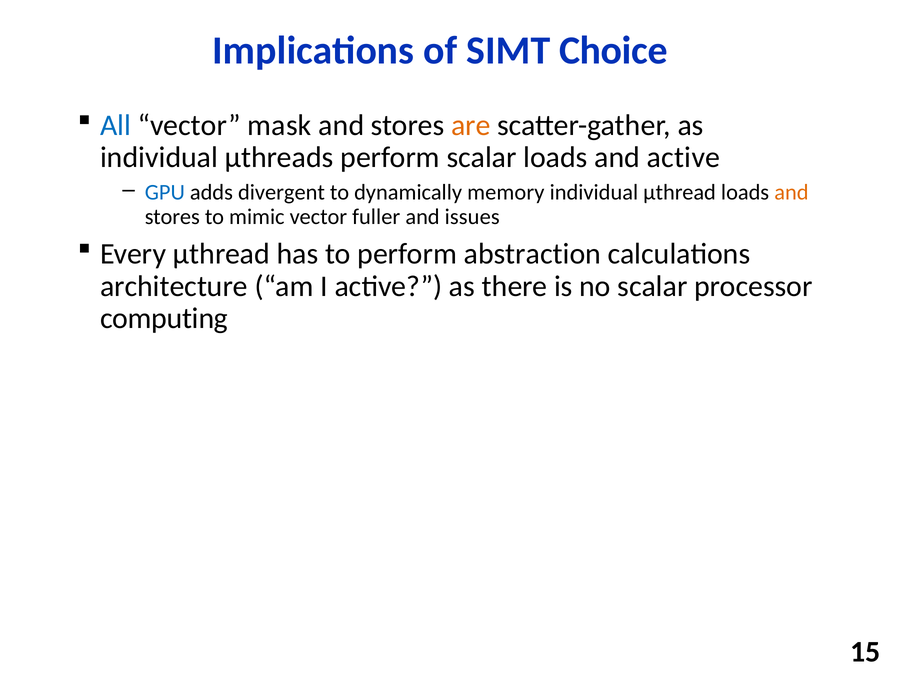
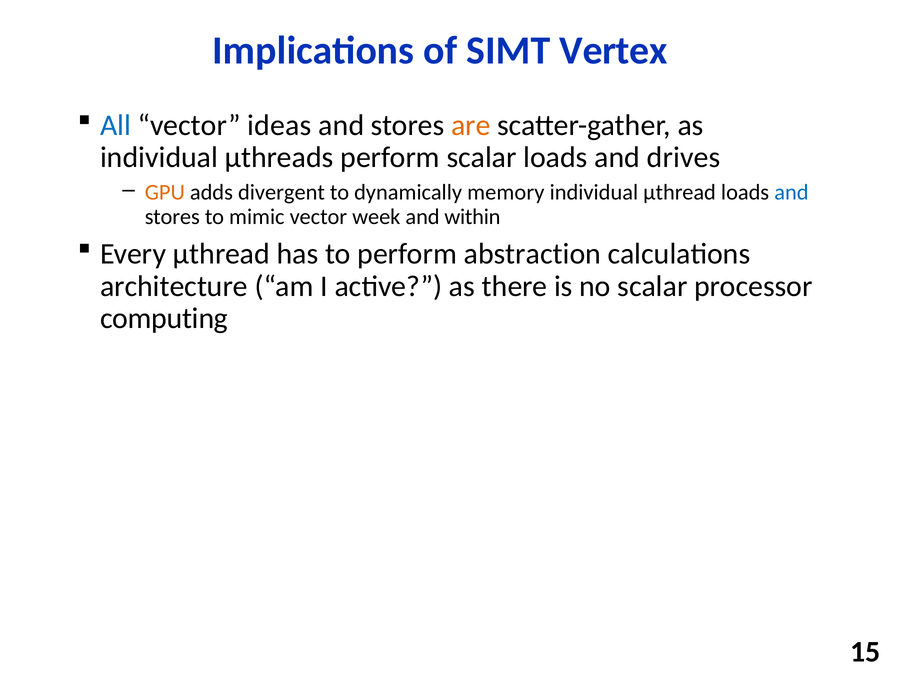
Choice: Choice -> Vertex (613, 51)
mask: mask -> ideas (279, 125)
and active: active -> drives (684, 157)
GPU colour: blue -> orange (165, 192)
and colour: orange -> blue (791, 192)
fuller: fuller -> week (376, 217)
issues: issues -> within (472, 217)
